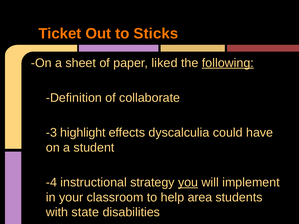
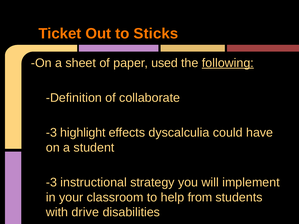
liked: liked -> used (165, 63)
-4: -4 -> -3 (51, 183)
you underline: present -> none (188, 183)
area: area -> from (200, 198)
state: state -> drive (85, 213)
